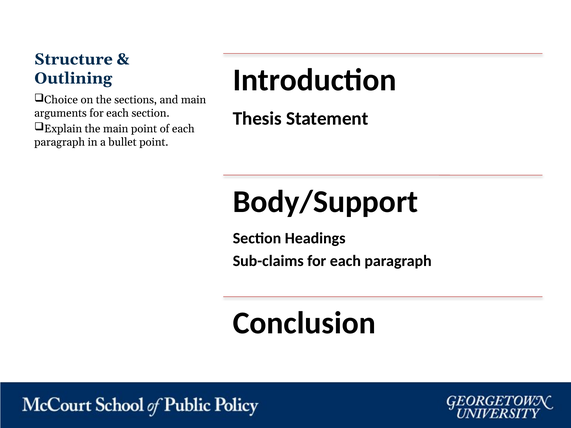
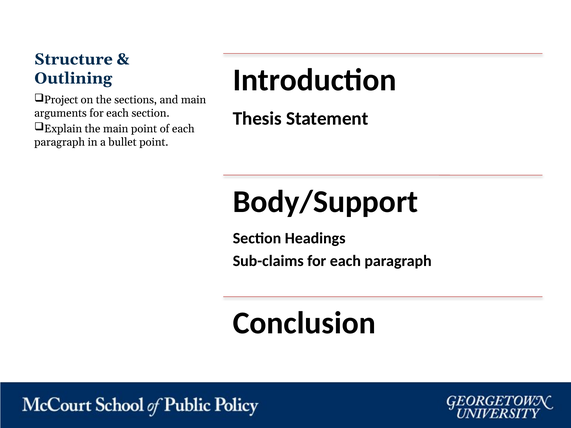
Choice: Choice -> Project (61, 100)
